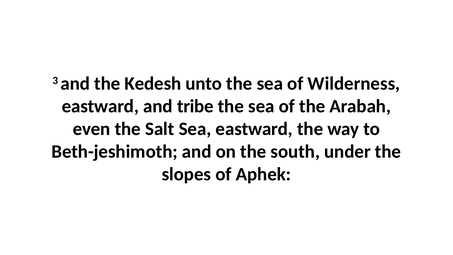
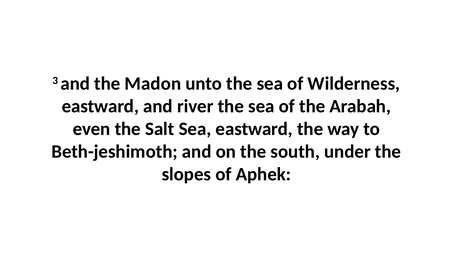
Kedesh: Kedesh -> Madon (153, 83)
tribe: tribe -> river (195, 106)
